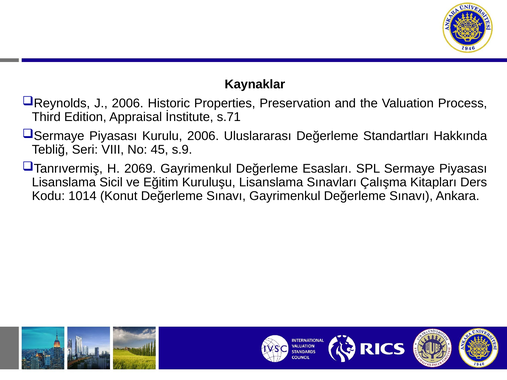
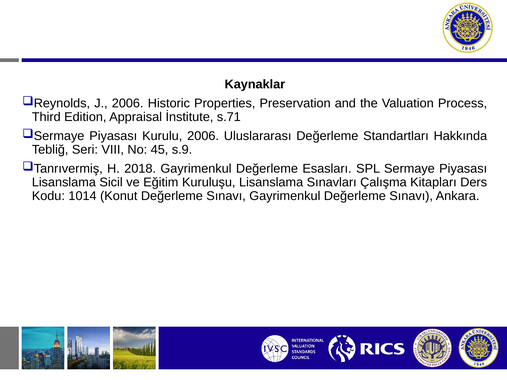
2069: 2069 -> 2018 (140, 169)
